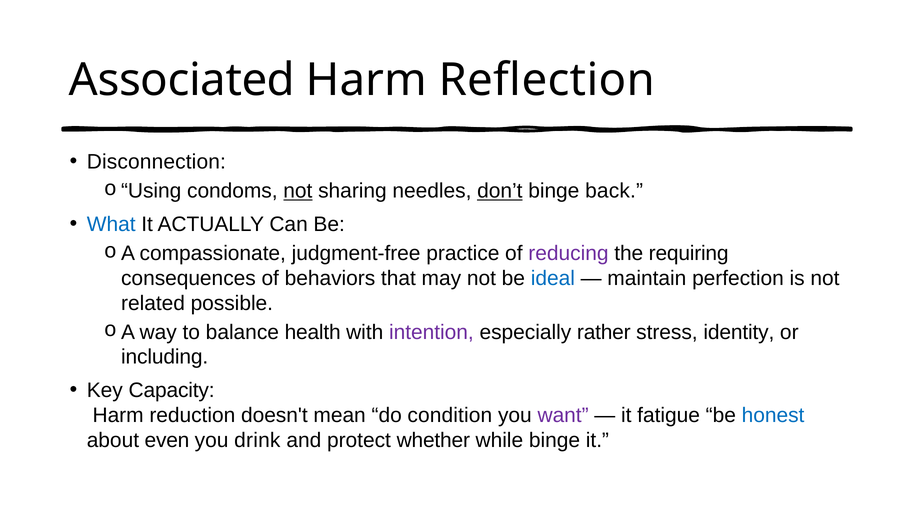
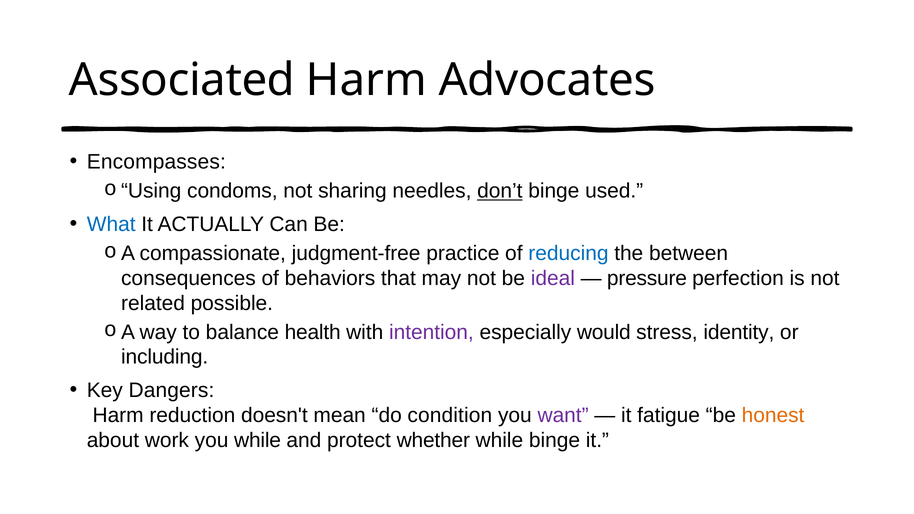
Reflection: Reflection -> Advocates (547, 80)
Disconnection: Disconnection -> Encompasses (156, 162)
not underline: present -> none (298, 191)
back: back -> used (614, 191)
reducing colour: purple -> blue (568, 253)
requiring: requiring -> between (689, 253)
ideal colour: blue -> purple (553, 278)
maintain: maintain -> pressure (647, 278)
rather: rather -> would (604, 332)
Capacity: Capacity -> Dangers (171, 391)
honest colour: blue -> orange (773, 415)
even: even -> work (167, 440)
you drink: drink -> while (258, 440)
